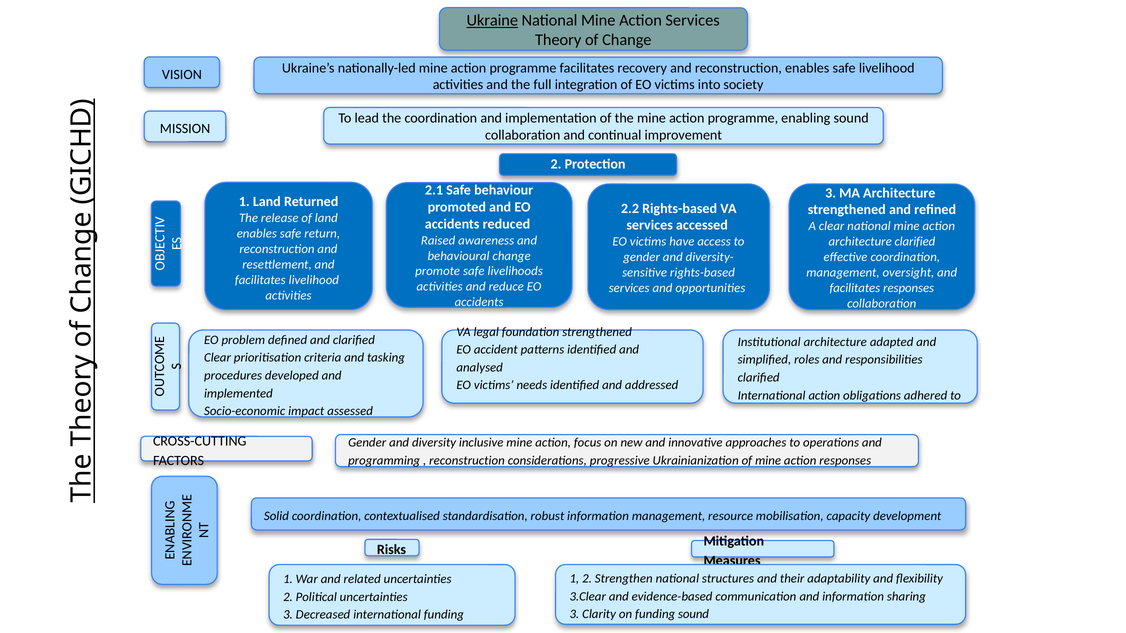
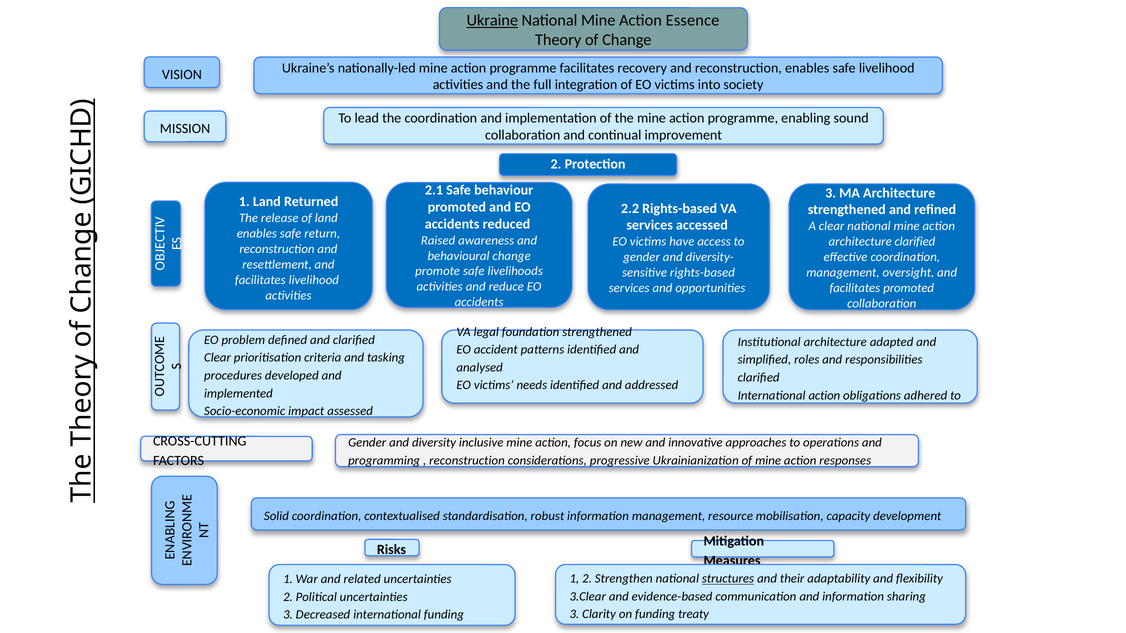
Action Services: Services -> Essence (693, 20)
facilitates responses: responses -> promoted (909, 288)
structures underline: none -> present (728, 579)
funding sound: sound -> treaty (694, 615)
